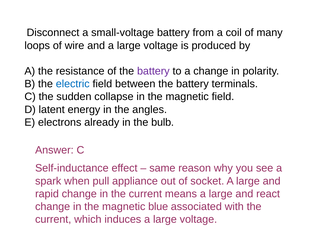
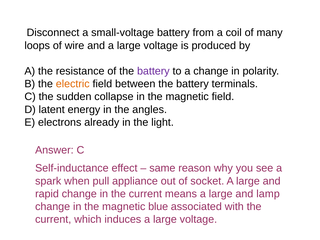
electric colour: blue -> orange (73, 84)
bulb: bulb -> light (163, 122)
react: react -> lamp (268, 194)
